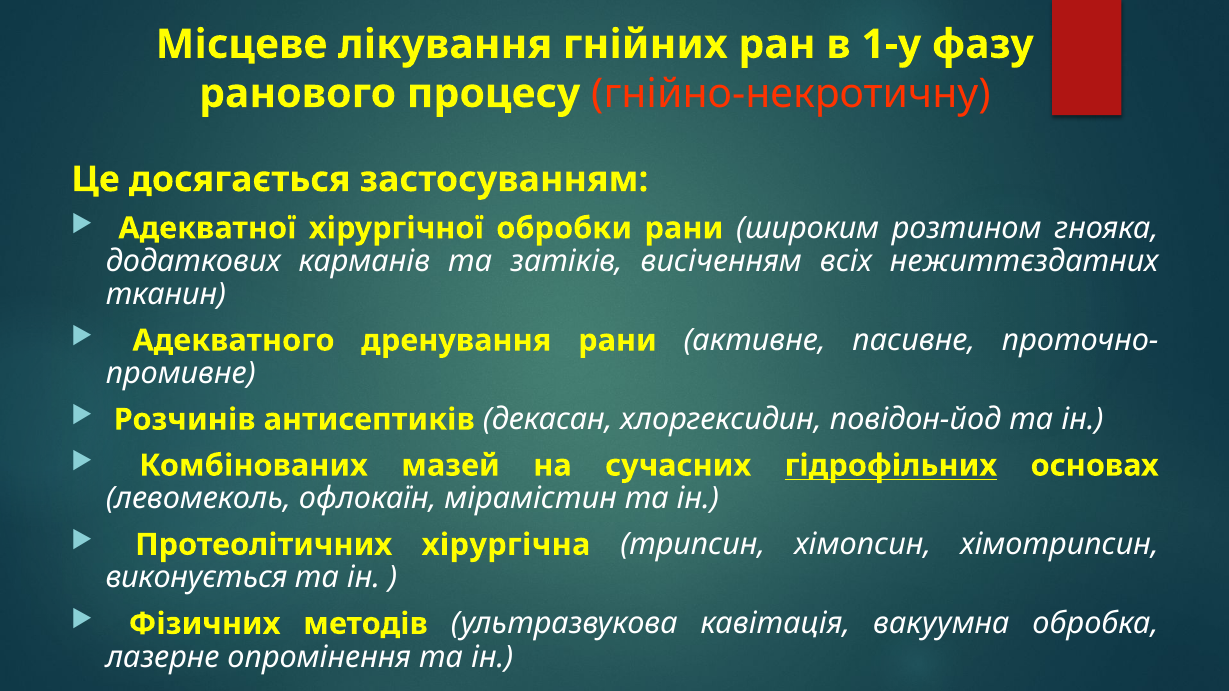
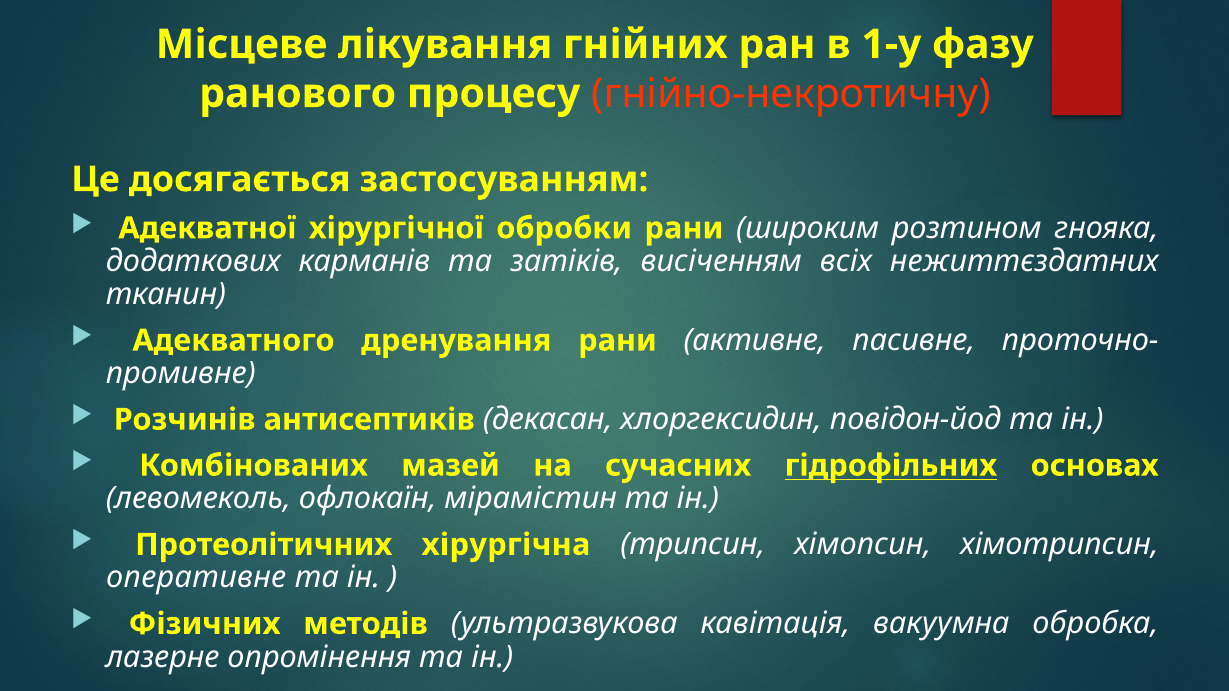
виконується: виконується -> оперативне (196, 578)
